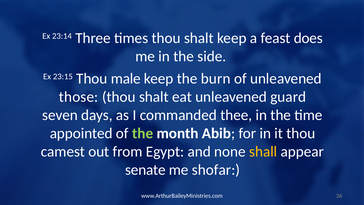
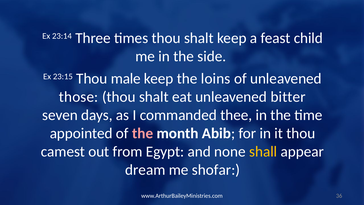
does: does -> child (308, 38)
burn: burn -> loins (216, 79)
guard: guard -> bitter (288, 97)
the colour: light green -> pink (143, 133)
senate: senate -> dream (145, 170)
